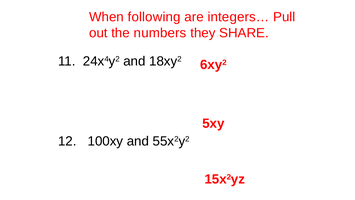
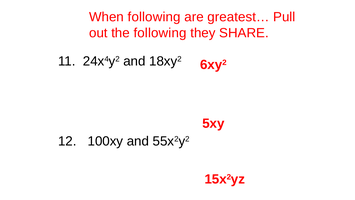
integers…: integers… -> greatest… (238, 17)
the numbers: numbers -> following (160, 33)
